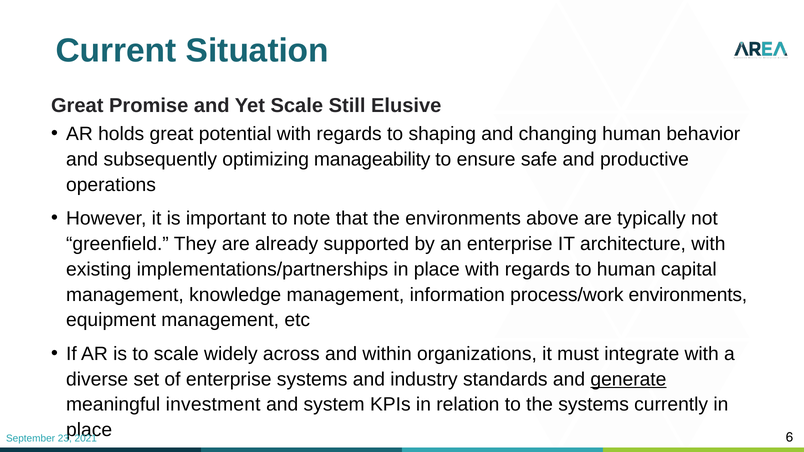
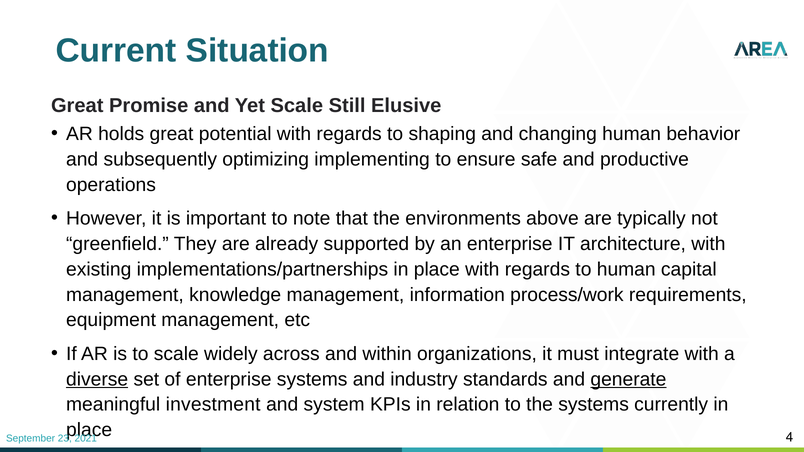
manageability: manageability -> implementing (372, 159)
process/work environments: environments -> requirements (688, 295)
diverse underline: none -> present (97, 379)
6: 6 -> 4 (790, 437)
